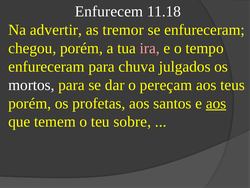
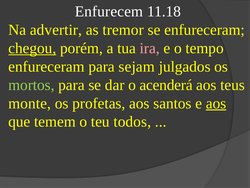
chegou underline: none -> present (32, 48)
chuva: chuva -> sejam (137, 66)
mortos colour: white -> light green (31, 85)
pereçam: pereçam -> acenderá (166, 85)
porém: porém -> monte (30, 103)
sobre: sobre -> todos (132, 121)
